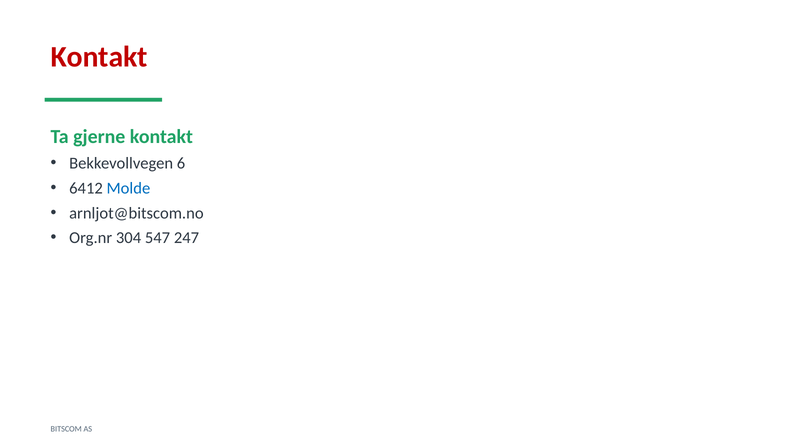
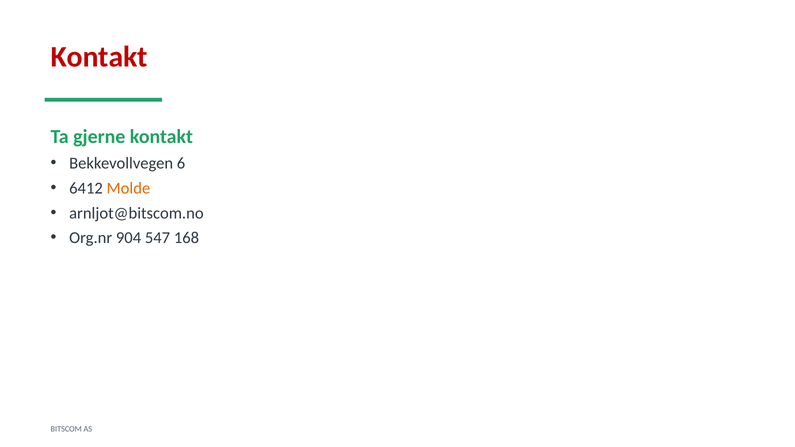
Molde colour: blue -> orange (128, 188)
304: 304 -> 904 (129, 238)
247: 247 -> 168 (186, 238)
